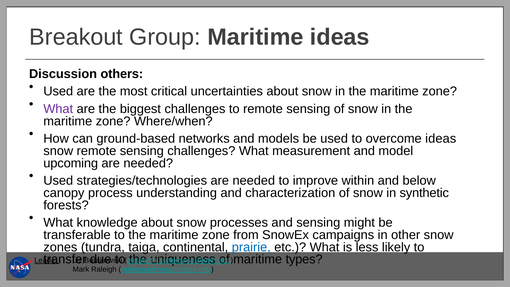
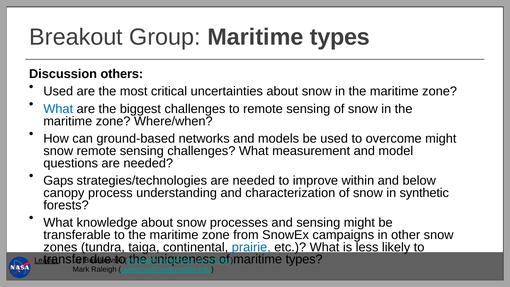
Group Maritime ideas: ideas -> types (340, 37)
What colour: purple -> blue (58, 109)
overcome ideas: ideas -> might (441, 139)
upcoming: upcoming -> questions (71, 163)
Used: Used -> Gaps (58, 181)
